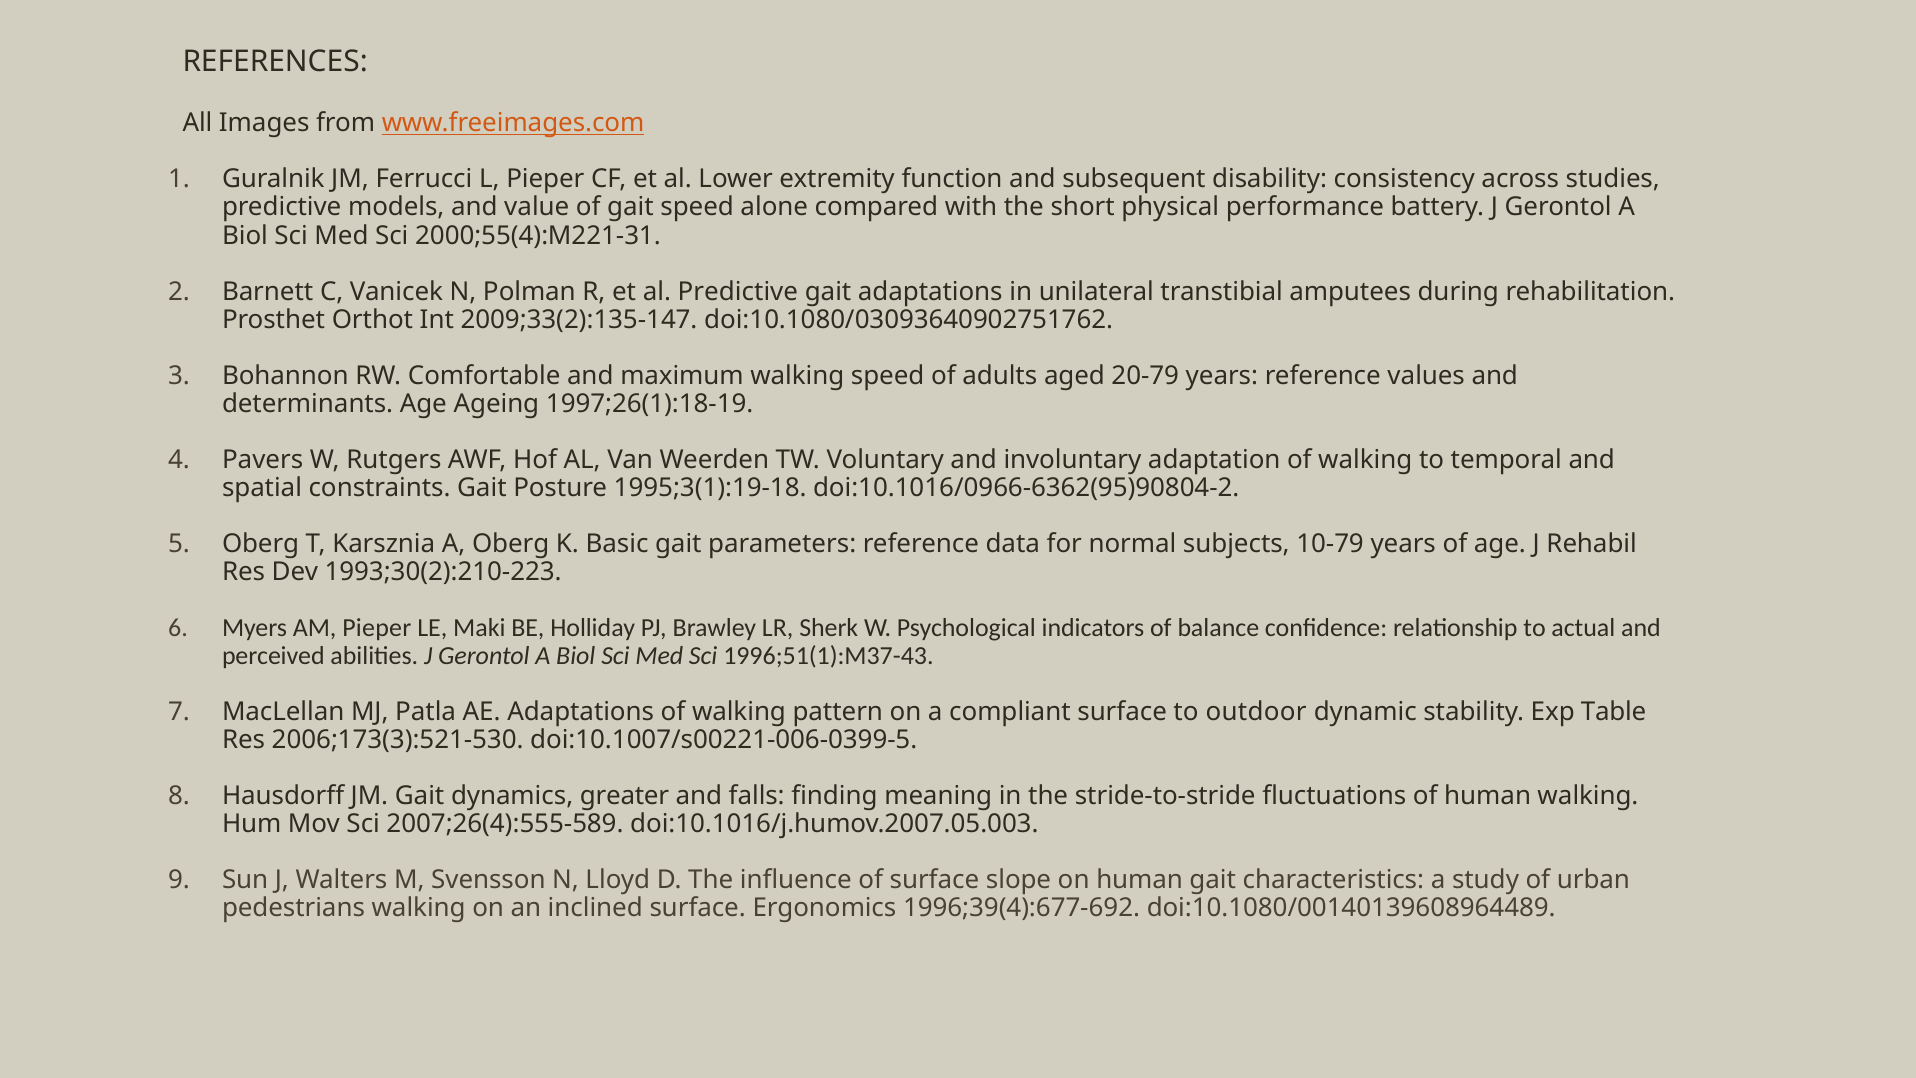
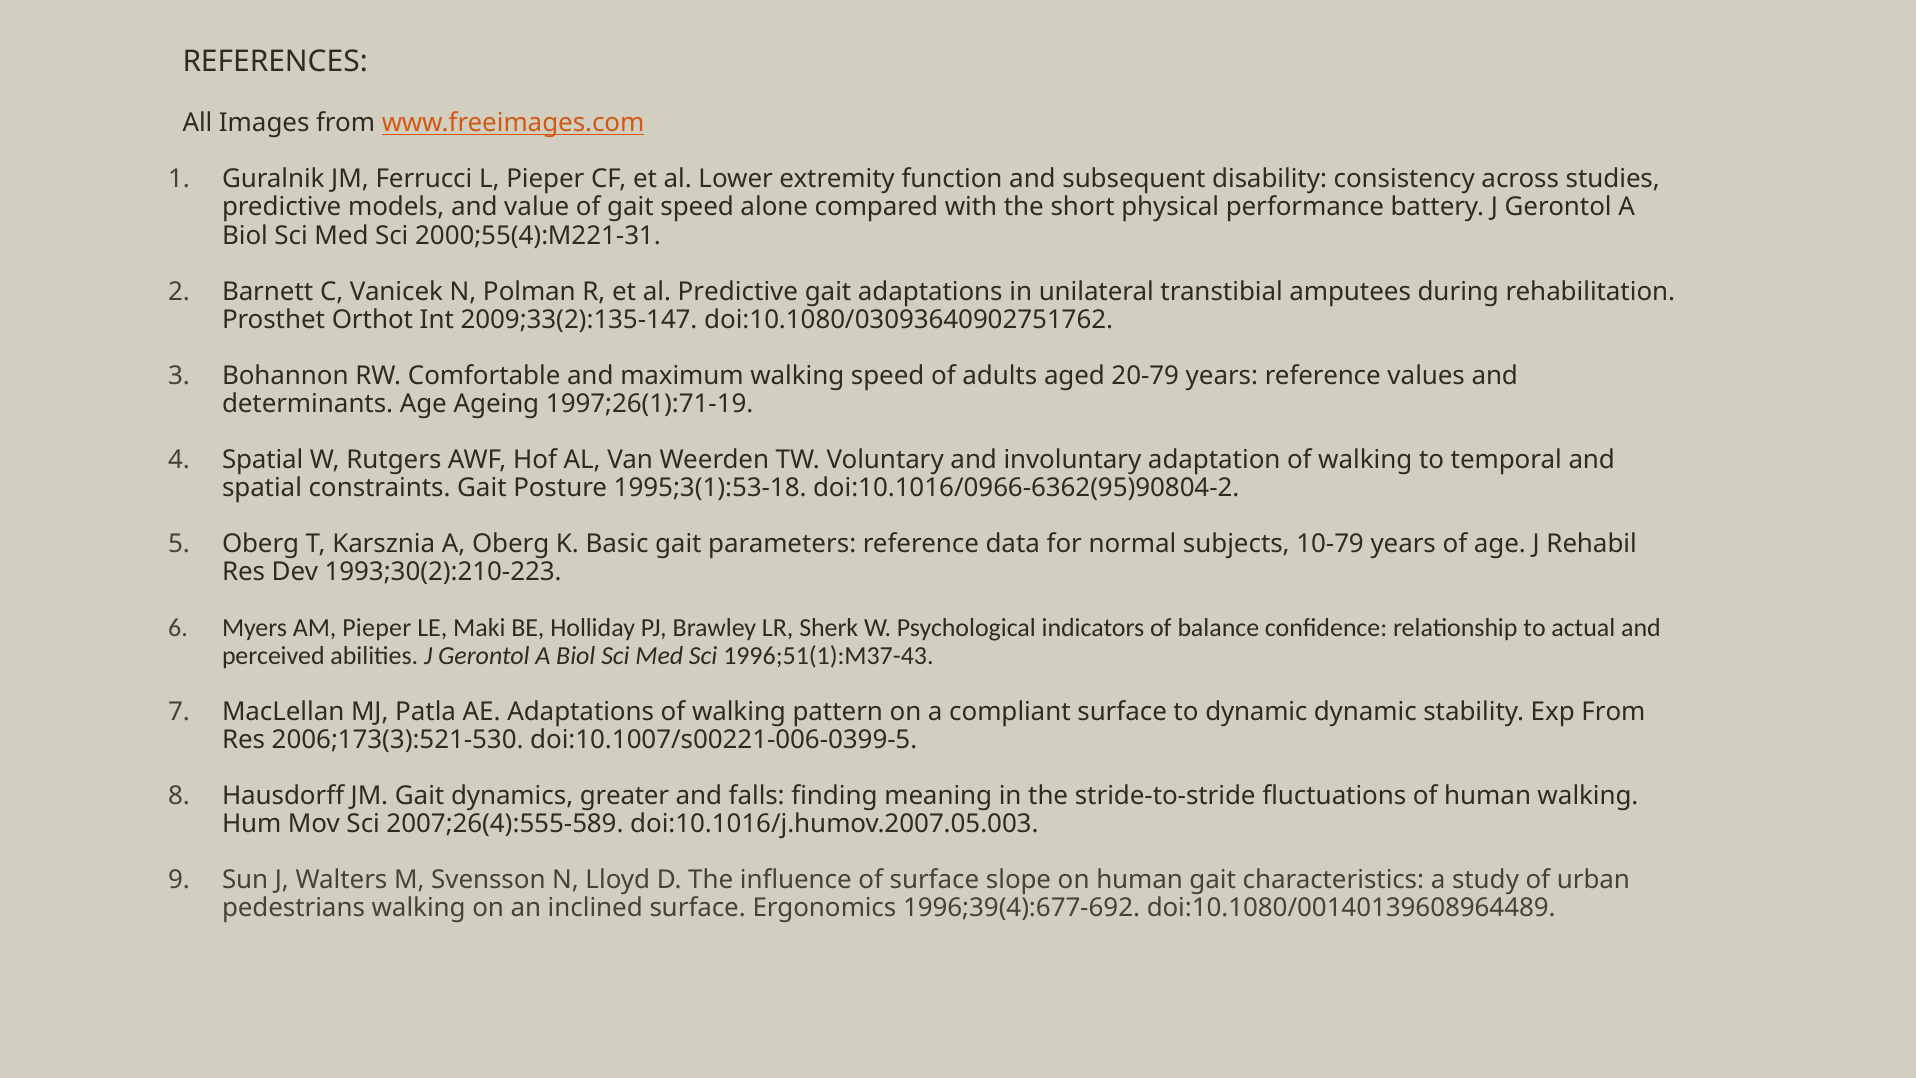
1997;26(1):18-19: 1997;26(1):18-19 -> 1997;26(1):71-19 (650, 404)
Pavers: Pavers -> Spatial (263, 460)
1995;3(1):19-18: 1995;3(1):19-18 -> 1995;3(1):53-18 (710, 488)
to outdoor: outdoor -> dynamic (1256, 712)
Exp Table: Table -> From (1613, 712)
